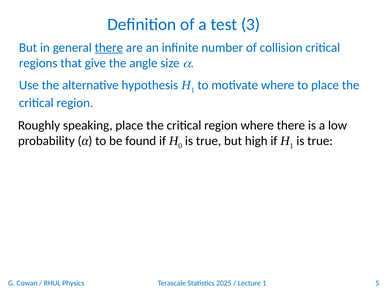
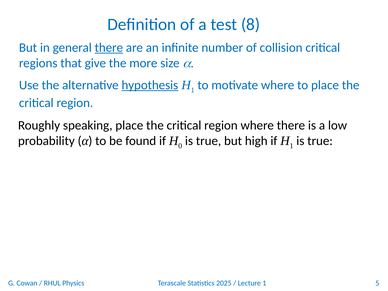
3: 3 -> 8 (251, 25)
angle: angle -> more (143, 63)
hypothesis underline: none -> present (150, 85)
